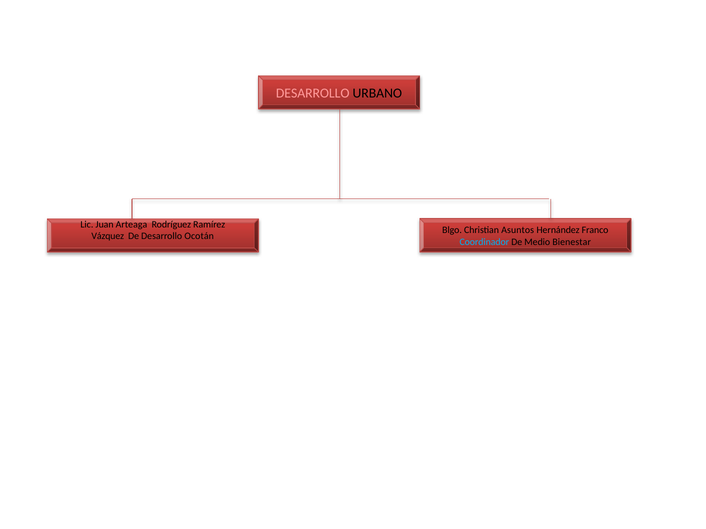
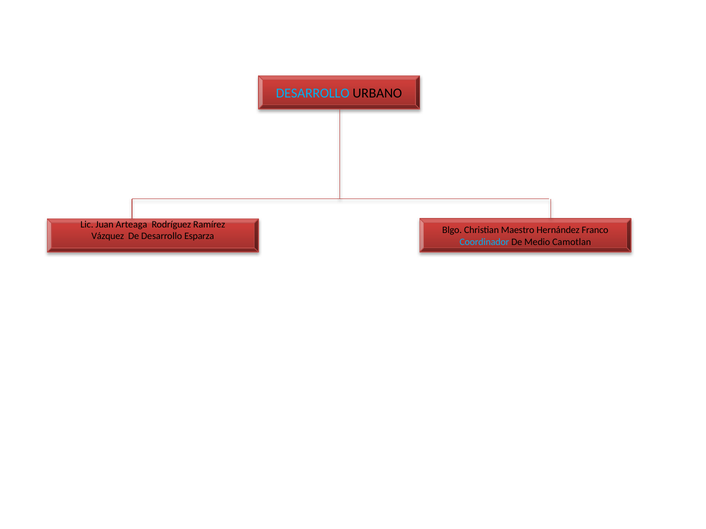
DESARROLLO colour: pink -> light blue (313, 93)
Asuntos: Asuntos -> Maestro (518, 230)
Ocotán: Ocotán -> Esparza (199, 236)
Bienestar: Bienestar -> Camotlan (572, 242)
